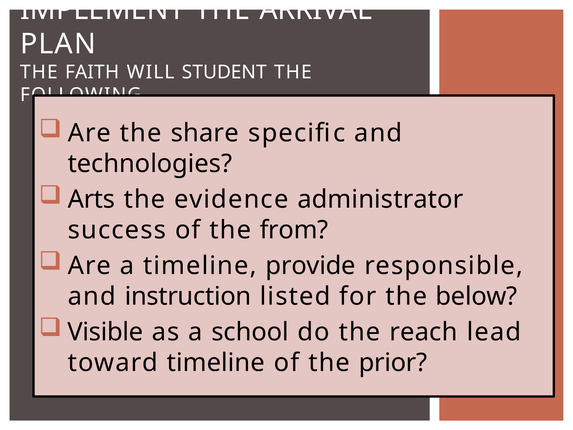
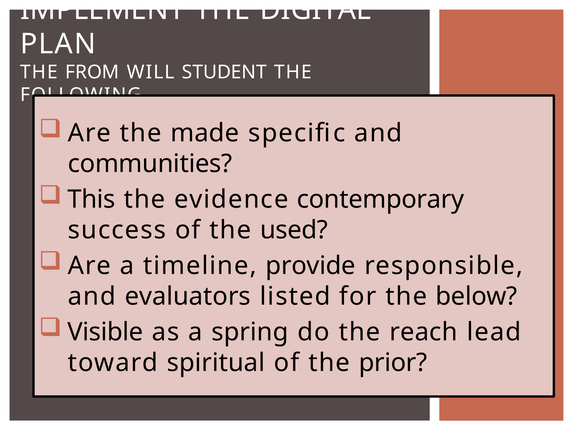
ARRIVAL: ARRIVAL -> DIGITAL (316, 10)
FAITH: FAITH -> FROM (92, 72)
share: share -> made (205, 133)
technologies: technologies -> communities (150, 164)
Arts: Arts -> This (91, 199)
administrator: administrator -> contemporary (381, 199)
from: from -> used (294, 230)
instruction: instruction -> evaluators (188, 296)
school: school -> spring (250, 332)
toward timeline: timeline -> spiritual (216, 362)
